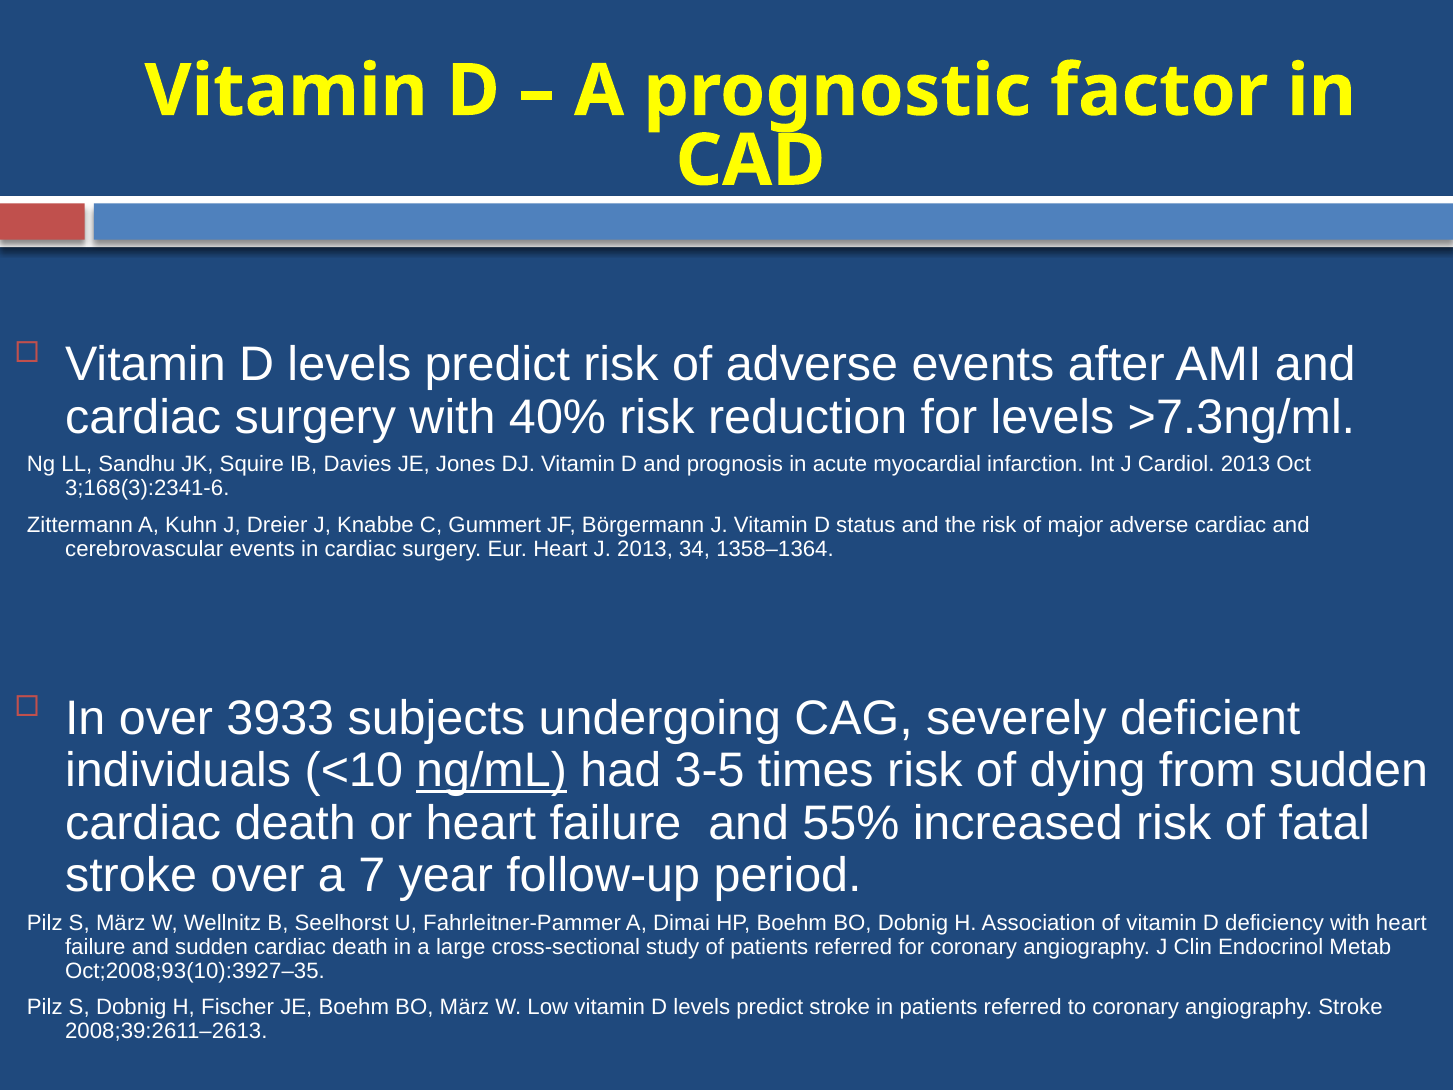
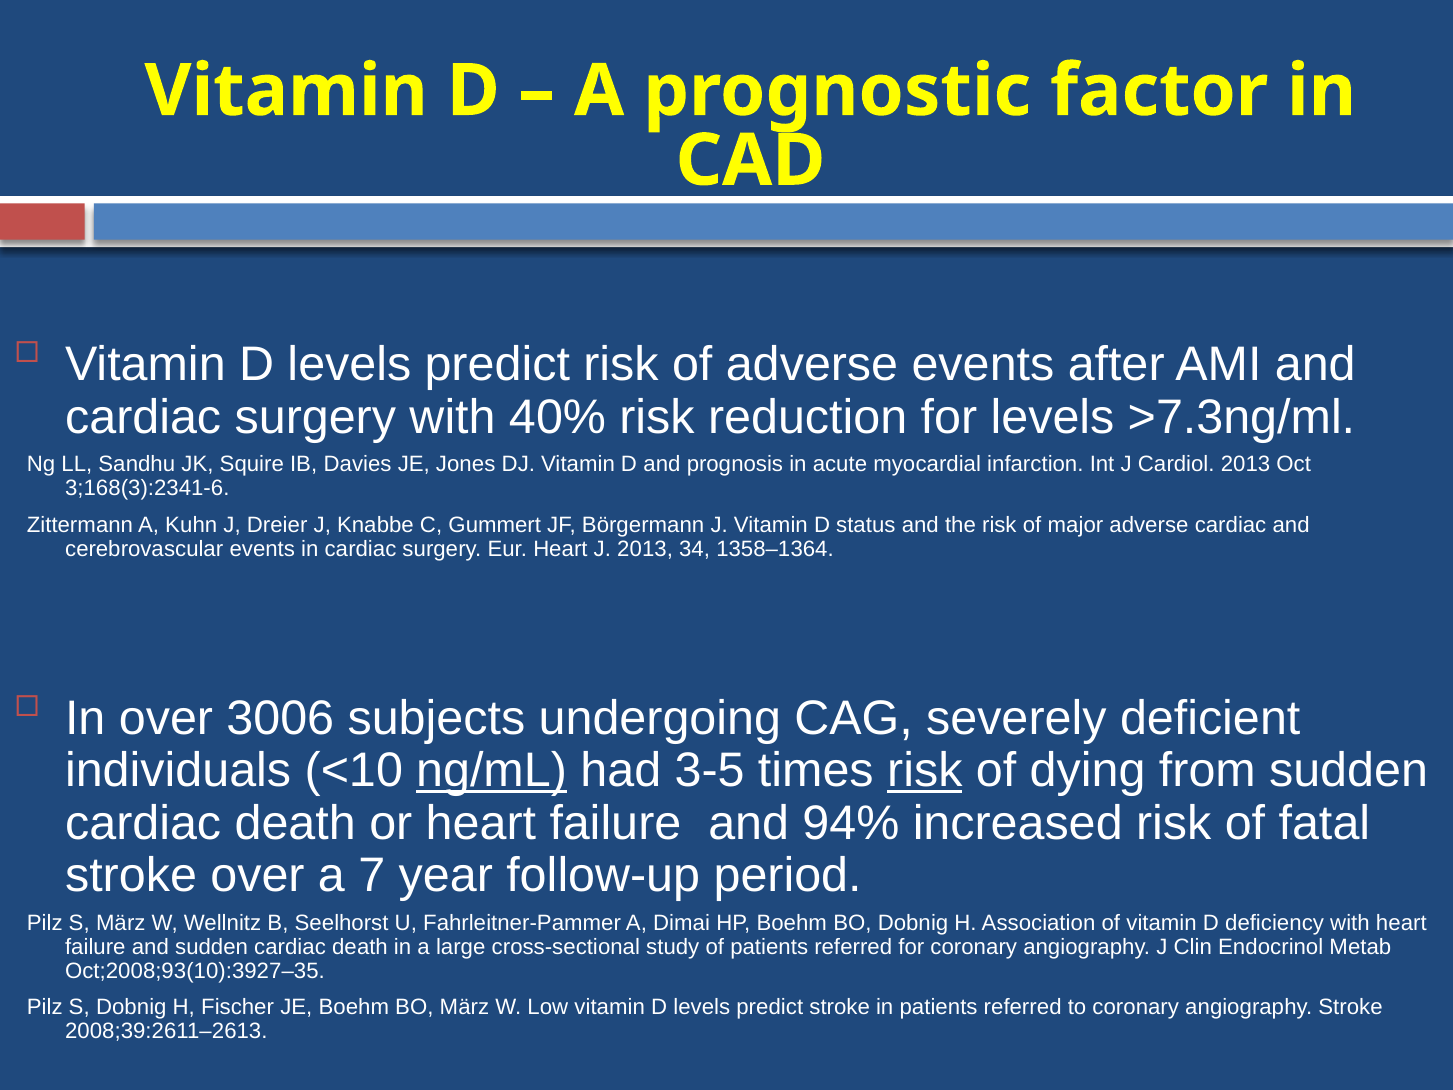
3933: 3933 -> 3006 (280, 718)
risk underline: none -> present (925, 771)
55%: 55% -> 94% (851, 823)
